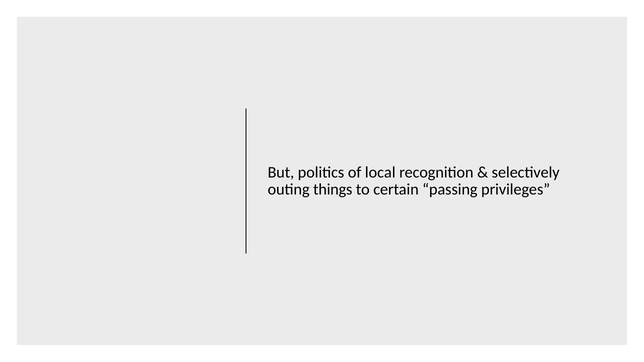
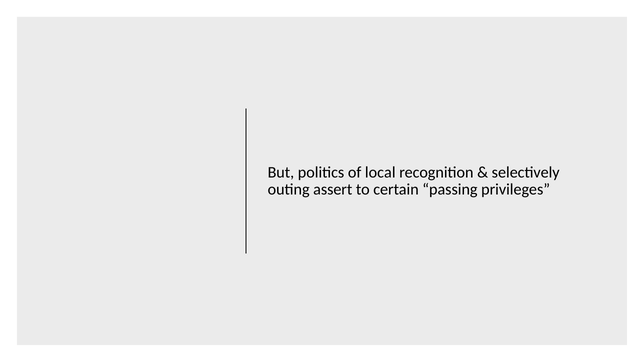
things: things -> assert (333, 190)
